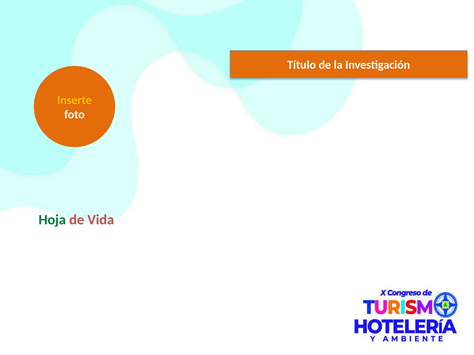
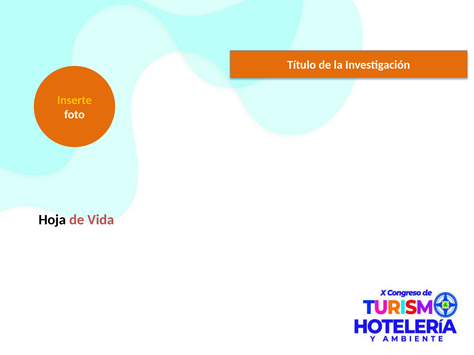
Hoja colour: green -> black (52, 220)
